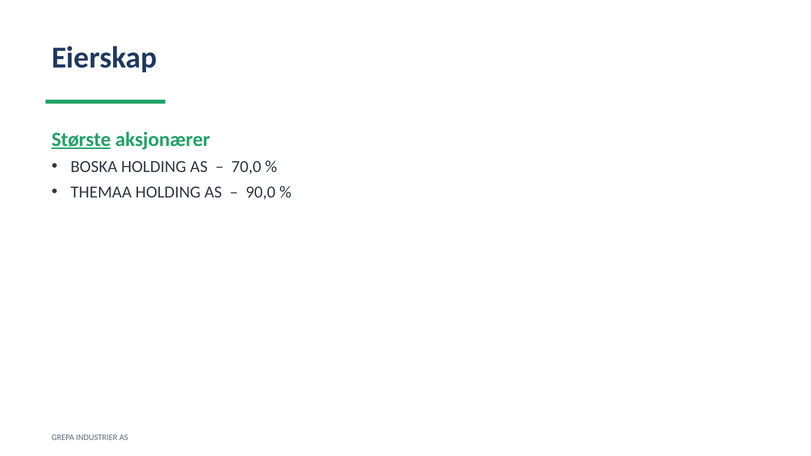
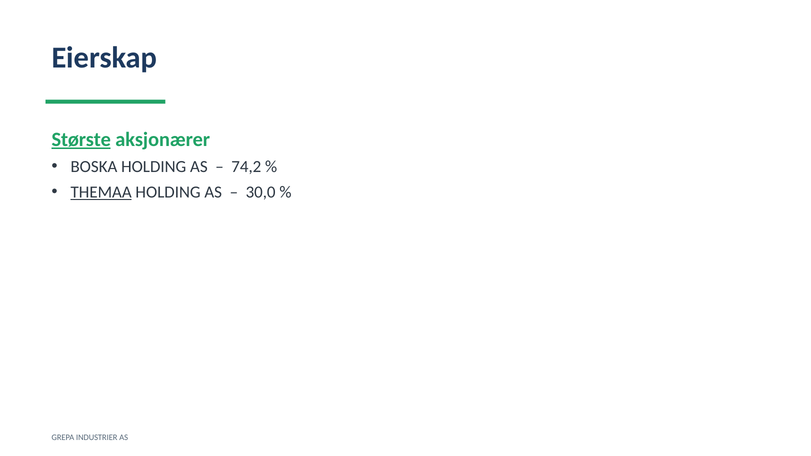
70,0: 70,0 -> 74,2 (246, 167)
THEMAA underline: none -> present (101, 192)
90,0: 90,0 -> 30,0 (261, 192)
